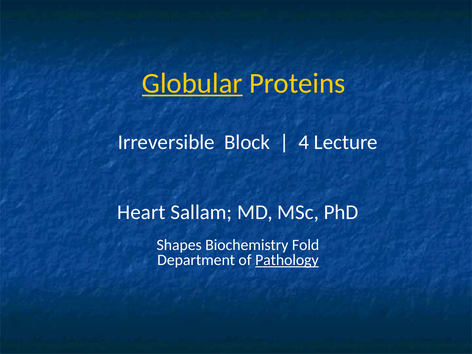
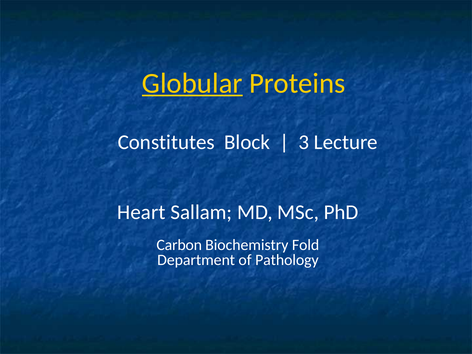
Irreversible: Irreversible -> Constitutes (166, 142)
4: 4 -> 3 (304, 142)
Shapes: Shapes -> Carbon (179, 245)
Pathology underline: present -> none (287, 260)
